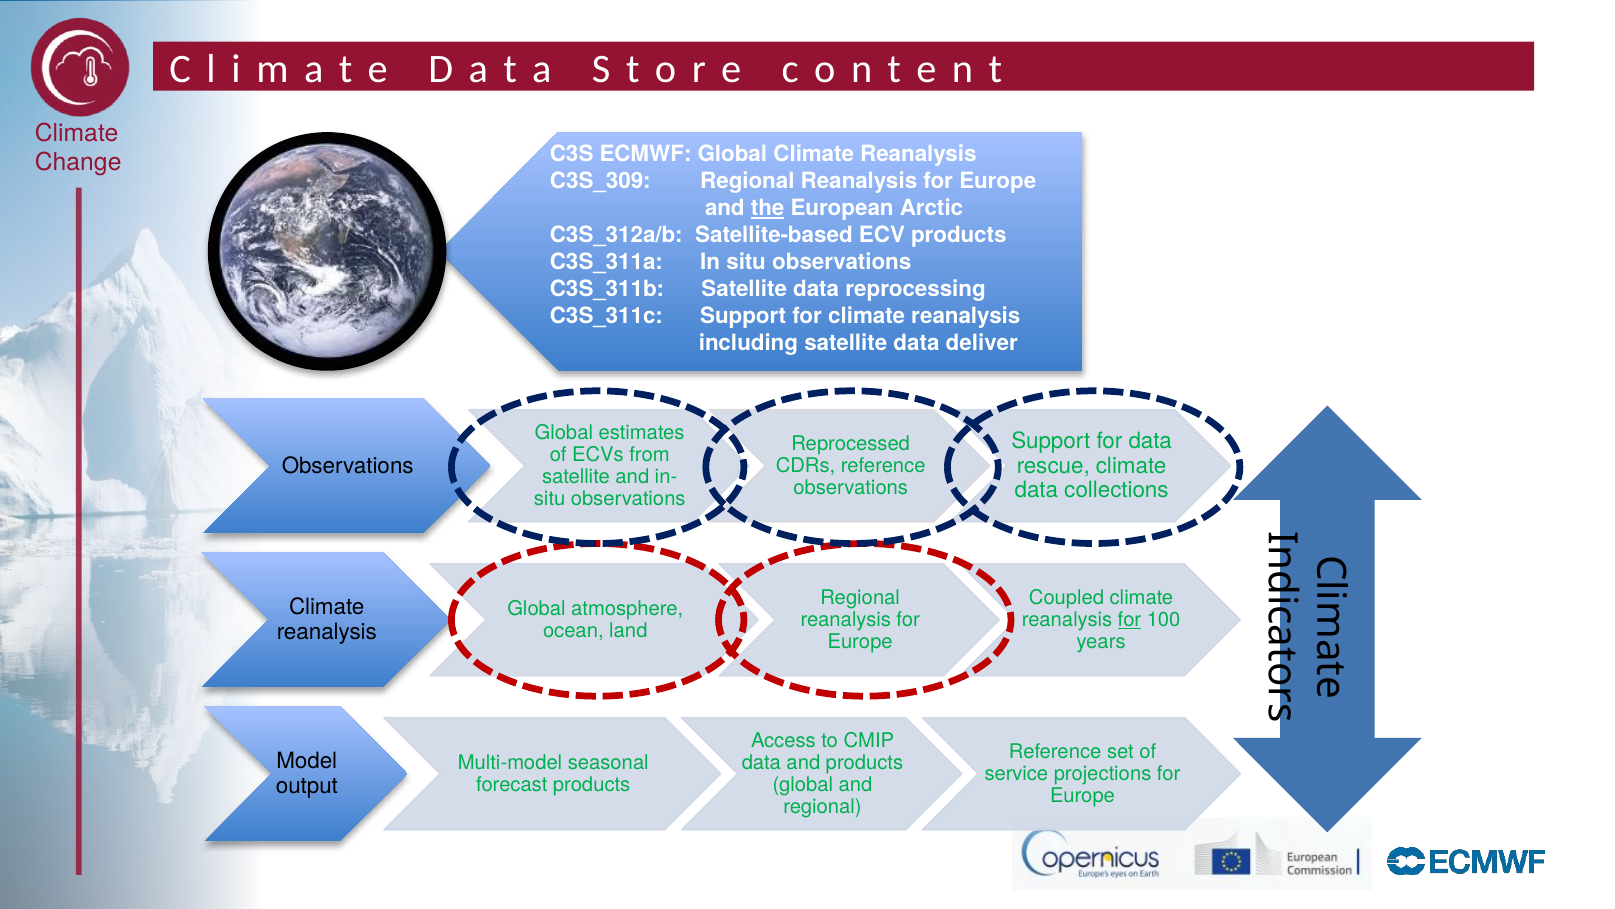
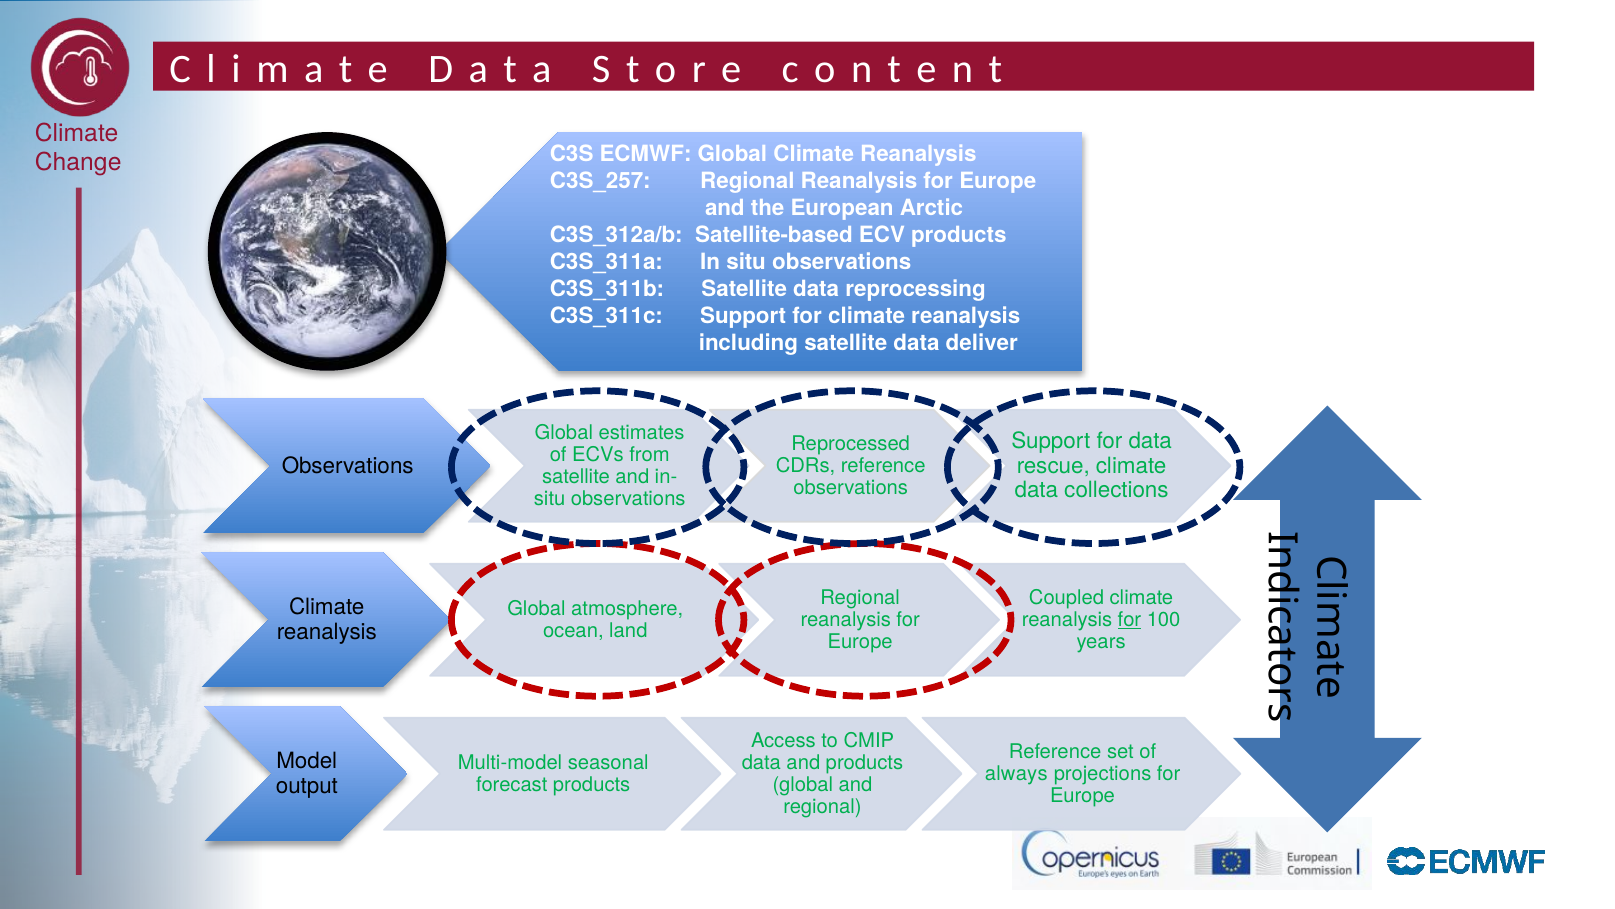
C3S_309: C3S_309 -> C3S_257 (600, 181)
the underline: present -> none (768, 208)
service: service -> always (1016, 773)
